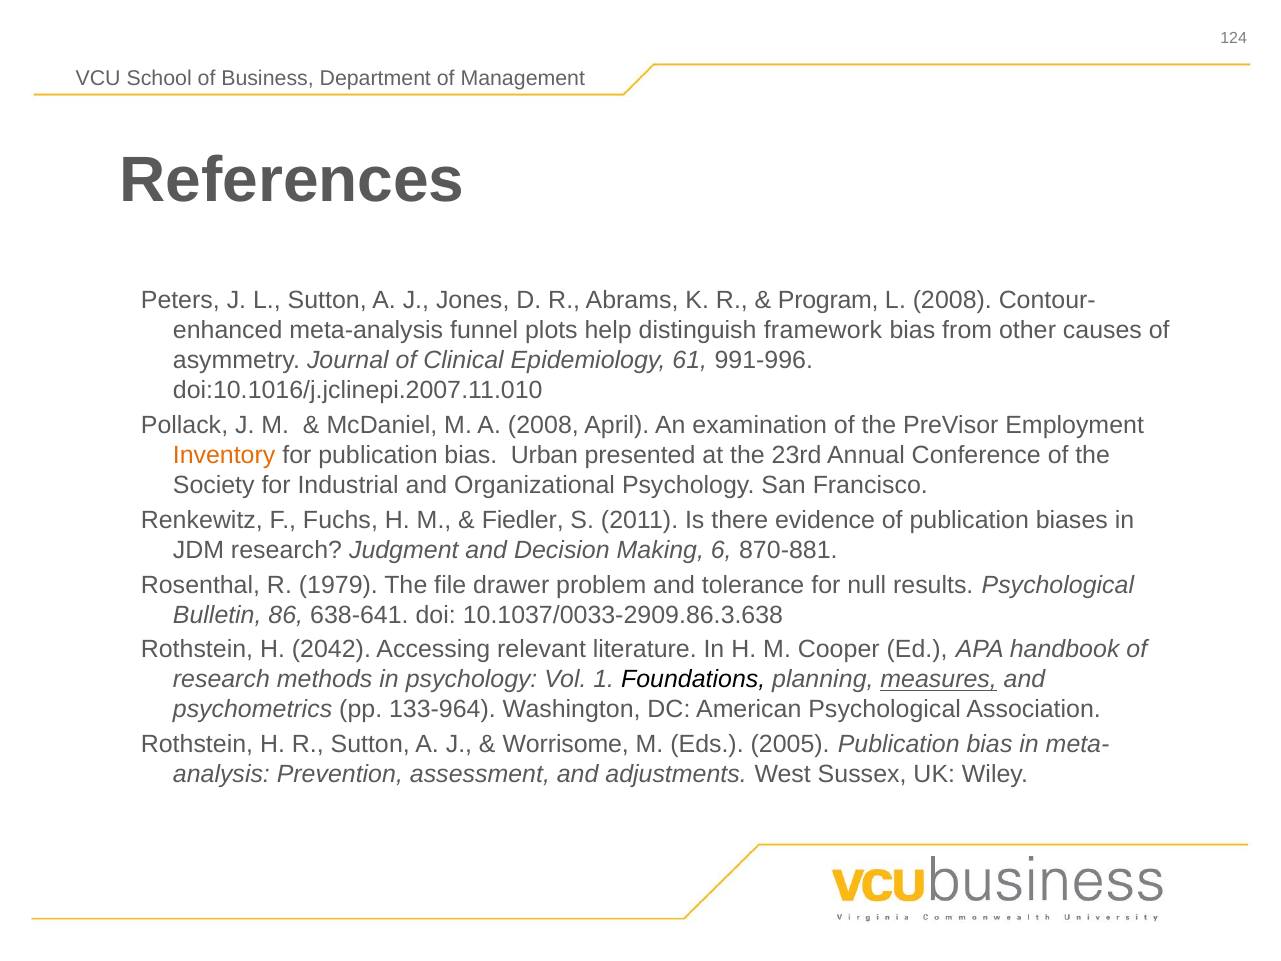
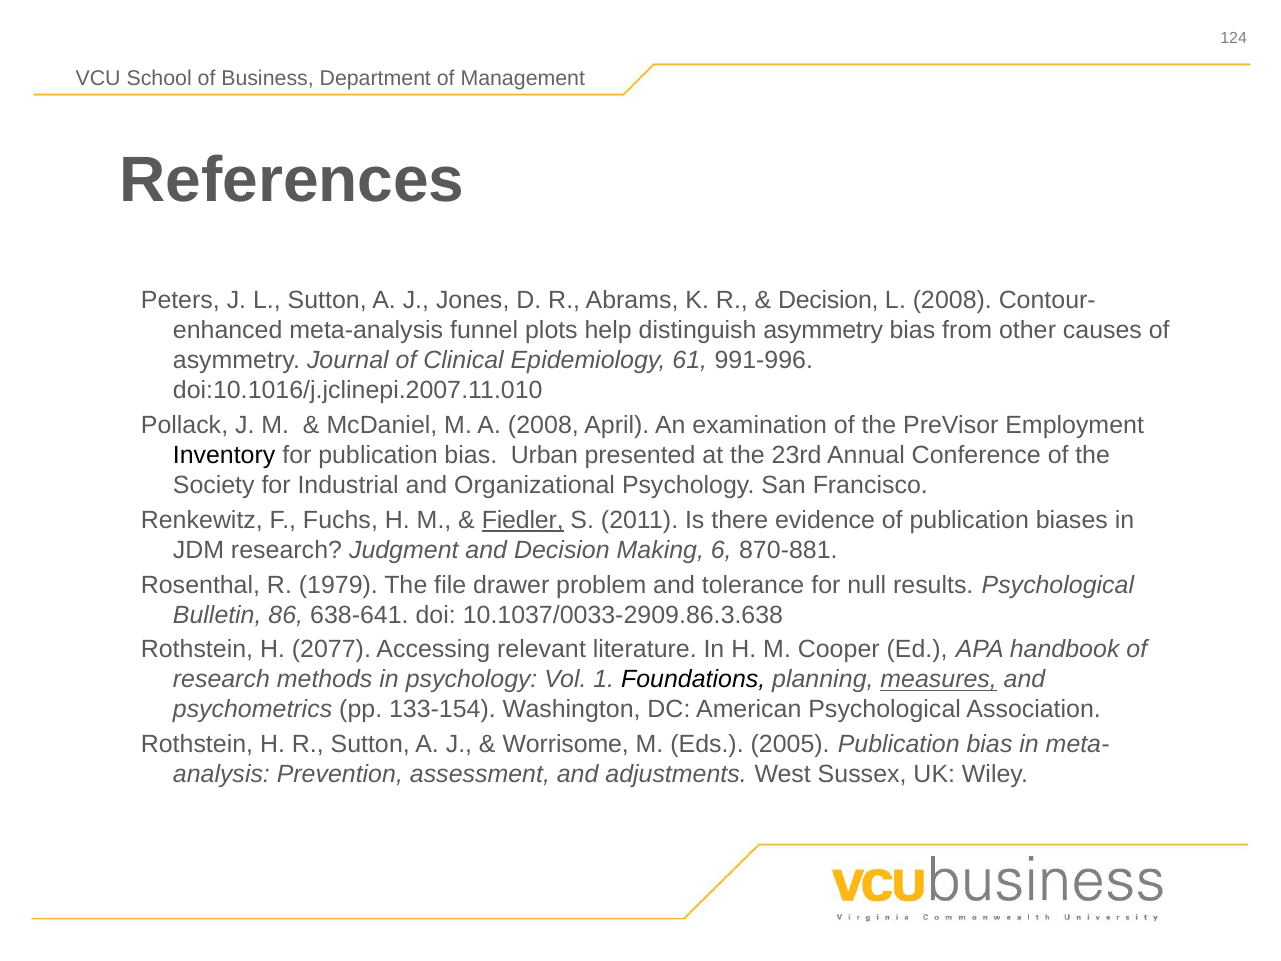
Program: Program -> Decision (828, 301)
distinguish framework: framework -> asymmetry (823, 331)
Inventory colour: orange -> black (224, 455)
Fiedler underline: none -> present (523, 520)
2042: 2042 -> 2077 (331, 650)
133-964: 133-964 -> 133-154 (442, 709)
